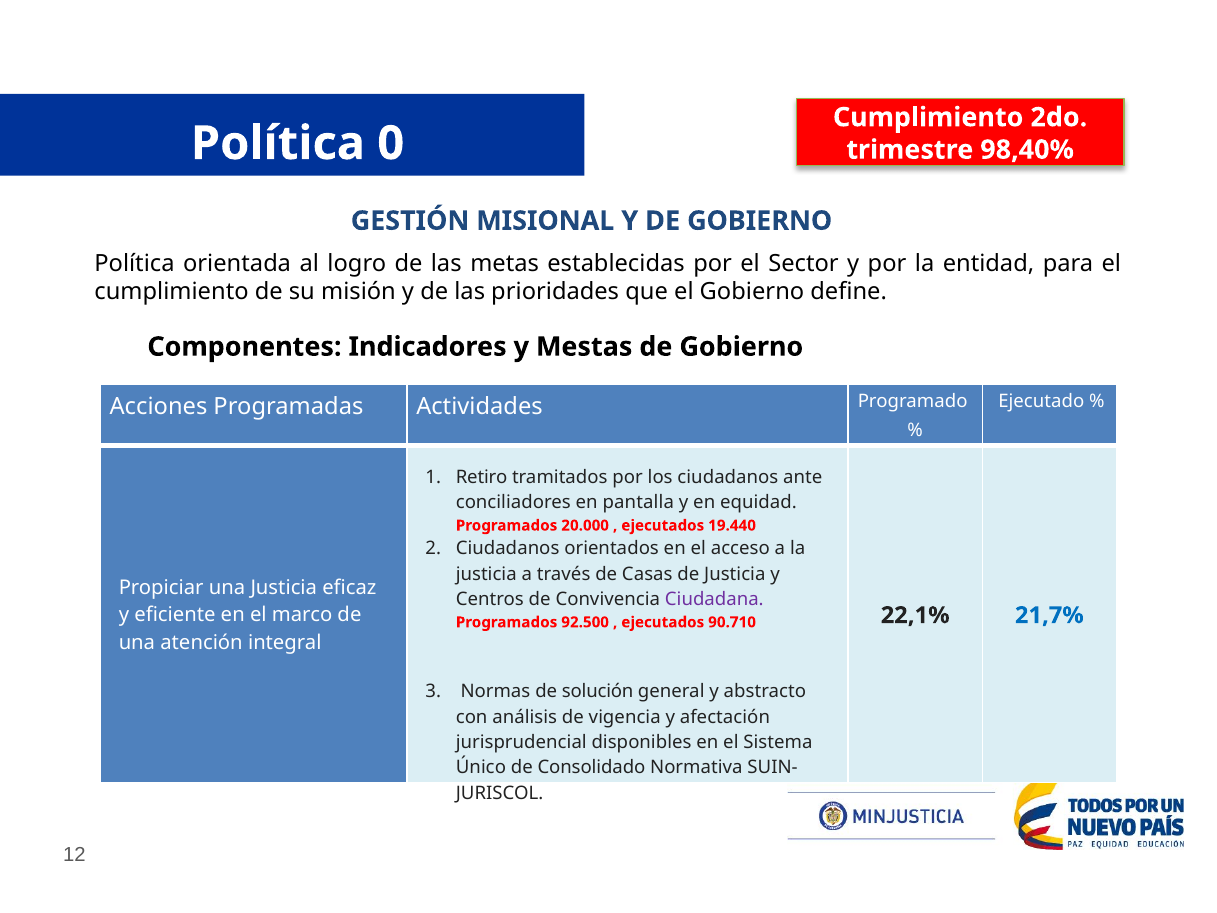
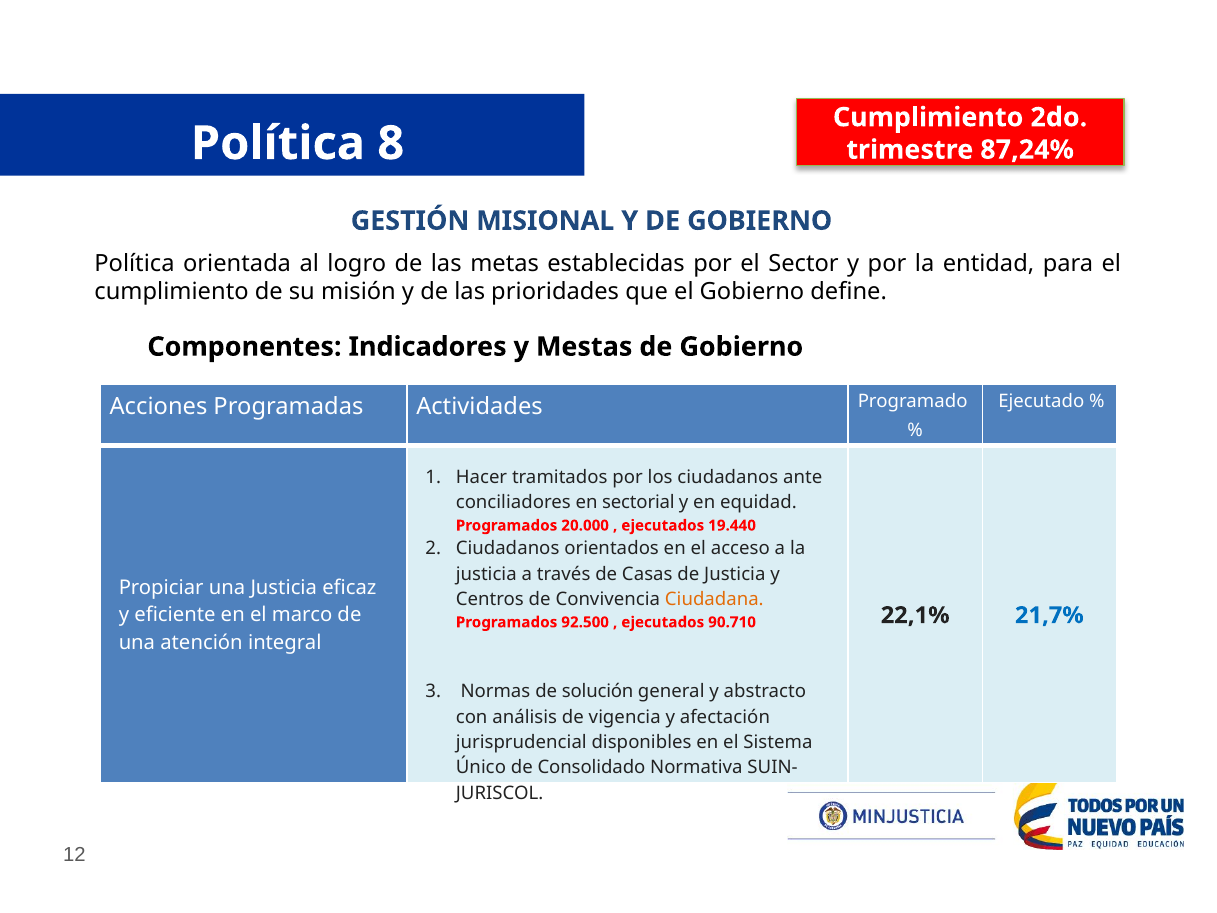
0: 0 -> 8 (391, 143)
98,40%: 98,40% -> 87,24% (1027, 150)
Retiro: Retiro -> Hacer (482, 477)
pantalla: pantalla -> sectorial (638, 503)
Ciudadana colour: purple -> orange (714, 599)
